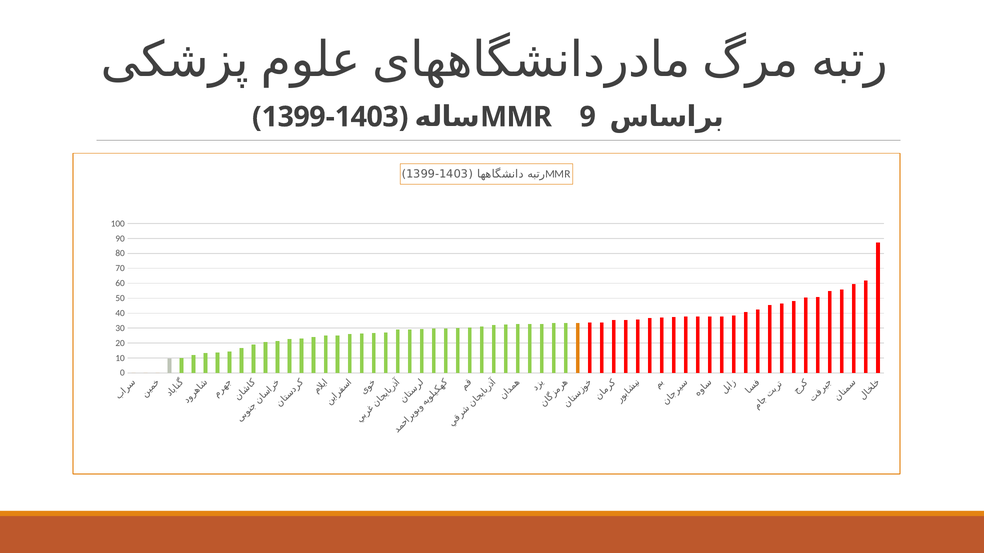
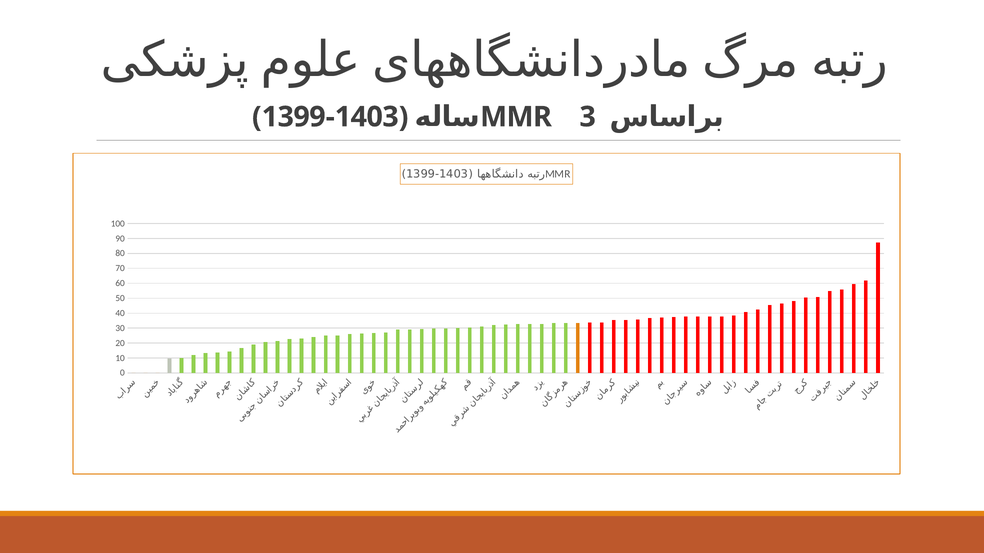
9: 9 -> 3 (588, 117)
